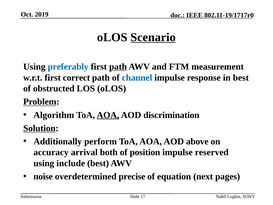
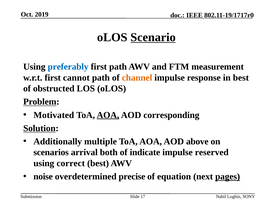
path underline: present -> none (118, 67)
correct: correct -> cannot (76, 78)
channel colour: blue -> orange (137, 78)
Algorithm: Algorithm -> Motivated (54, 115)
discrimination: discrimination -> corresponding (171, 115)
perform: perform -> multiple (101, 141)
accuracy: accuracy -> scenarios (51, 152)
position: position -> indicate (145, 152)
include: include -> correct (71, 163)
pages underline: none -> present (228, 176)
